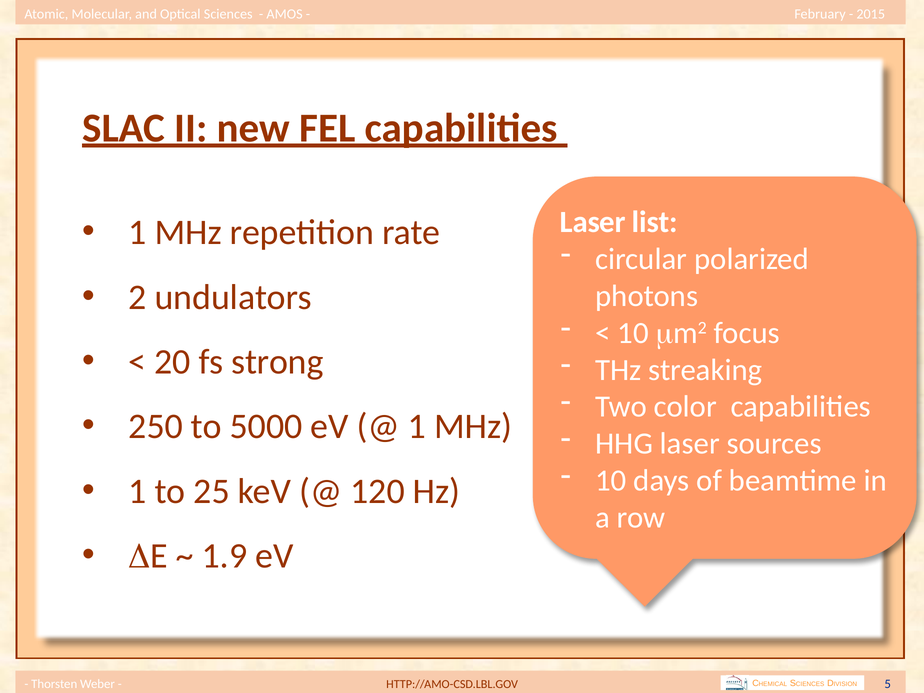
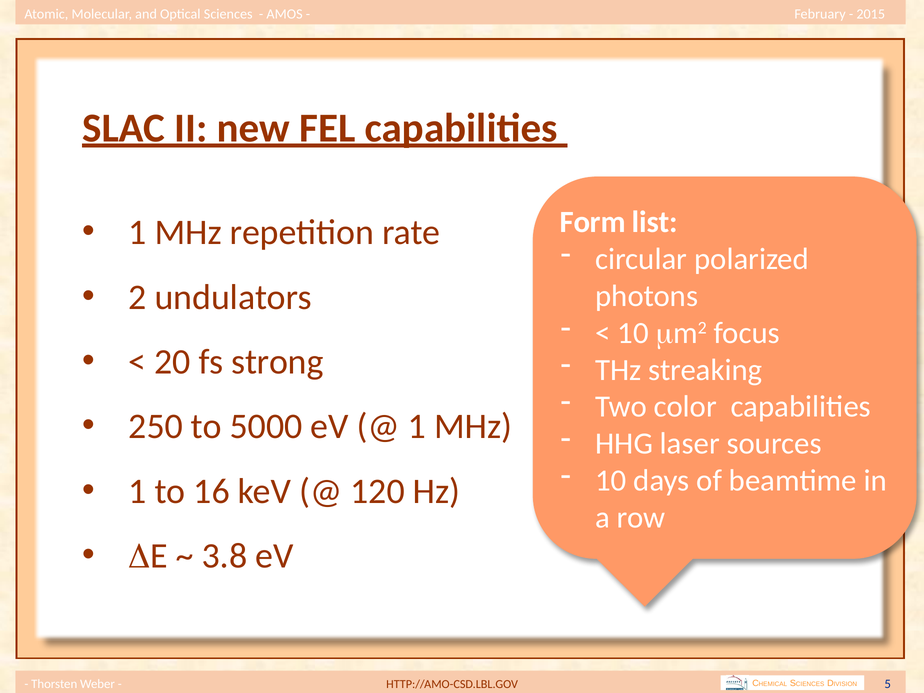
Laser: Laser -> Form (593, 222)
25: 25 -> 16 (212, 491)
1.9: 1.9 -> 3.8 (224, 556)
